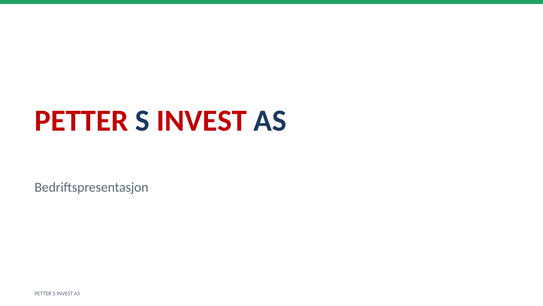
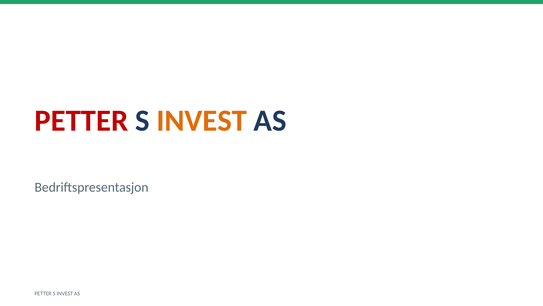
INVEST colour: red -> orange (202, 120)
